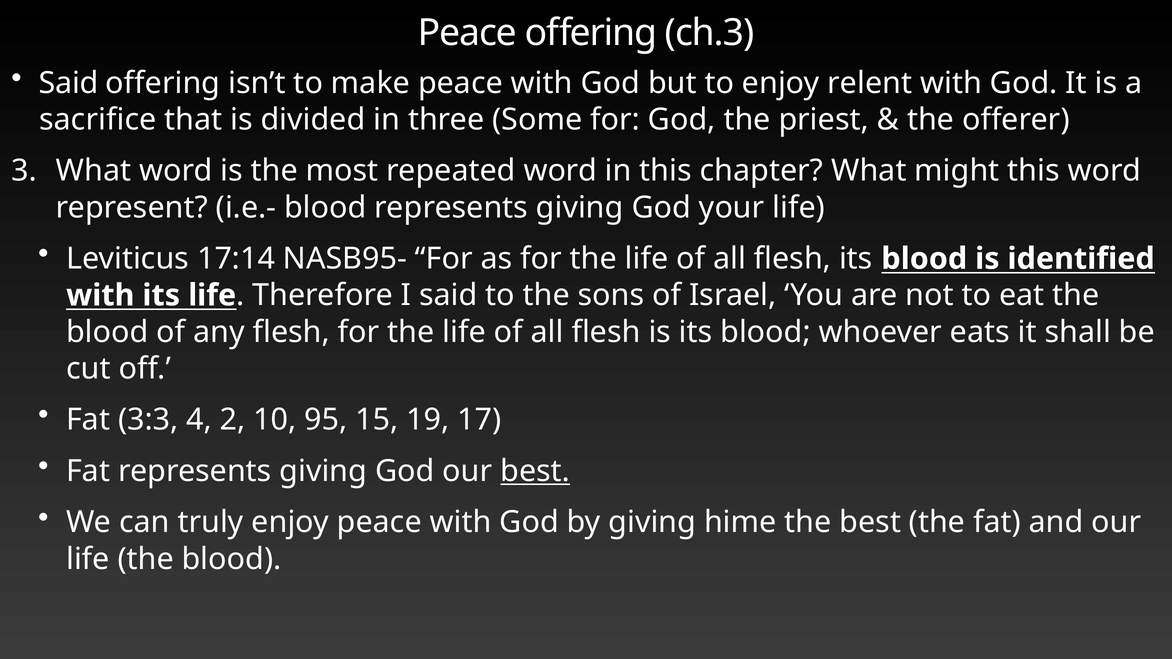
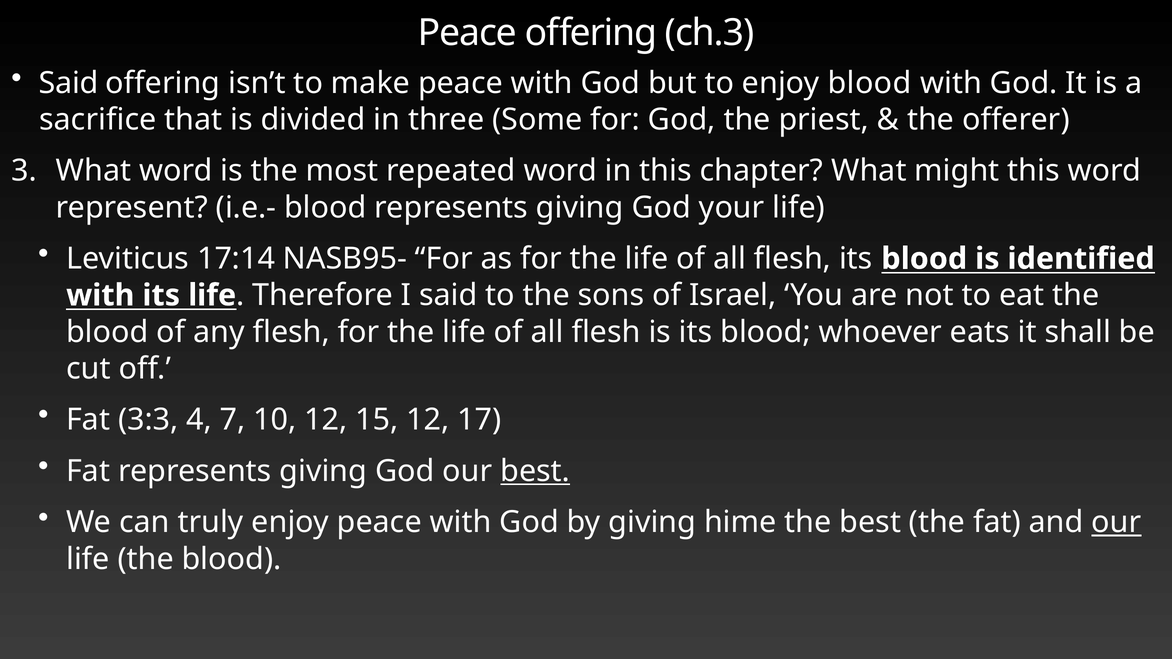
enjoy relent: relent -> blood (870, 83)
2: 2 -> 7 (233, 420)
10 95: 95 -> 12 (326, 420)
15 19: 19 -> 12 (428, 420)
our underline: none -> present (1116, 523)
